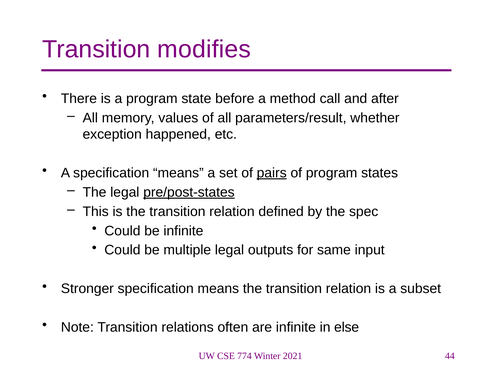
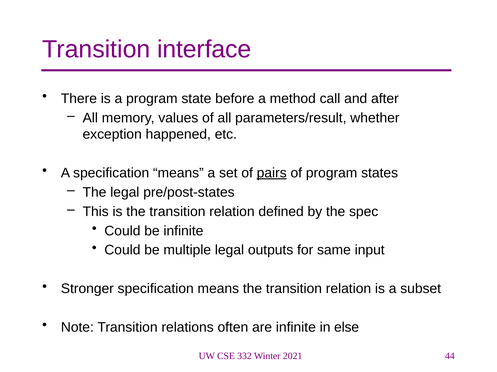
modifies: modifies -> interface (204, 49)
pre/post-states underline: present -> none (189, 193)
774: 774 -> 332 (244, 357)
